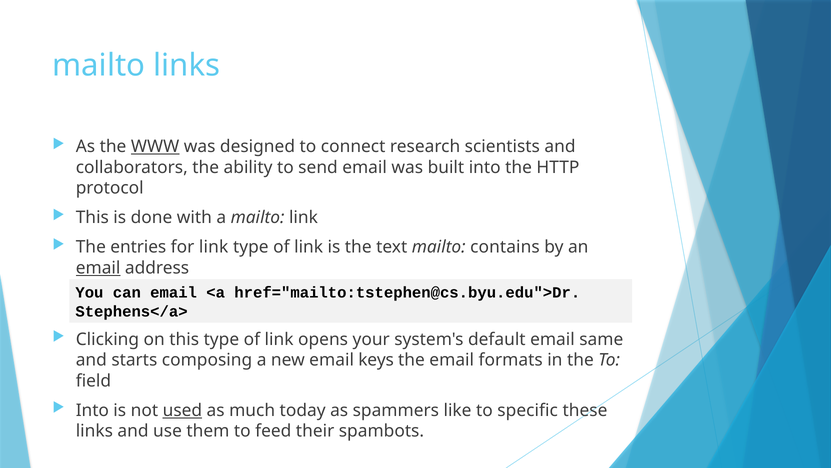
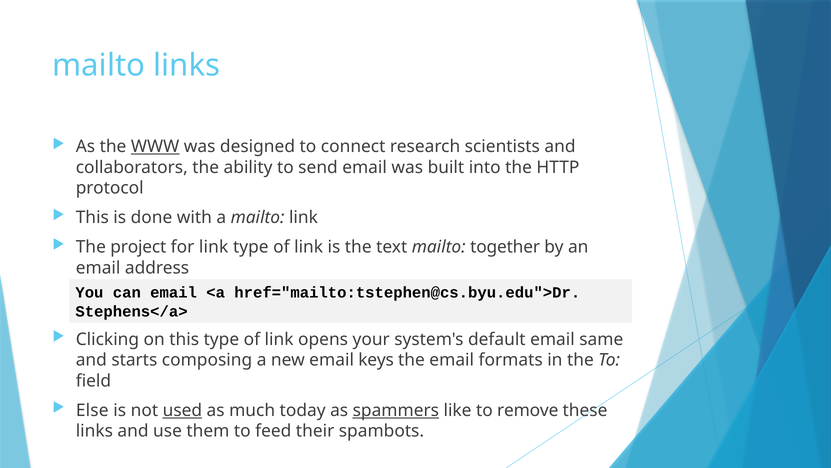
entries: entries -> project (138, 247)
contains: contains -> together (505, 247)
email underline: present -> none (98, 268)
Into: Into -> Else (92, 410)
spammers underline: none -> present (396, 410)
specific: specific -> remove (528, 410)
